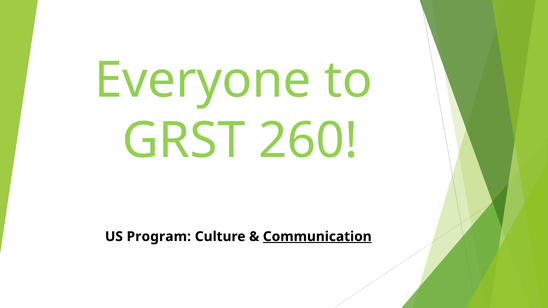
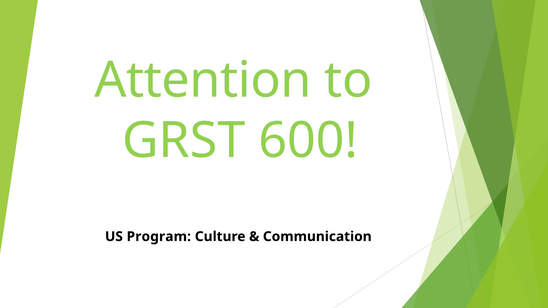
Everyone: Everyone -> Attention (203, 80)
260: 260 -> 600 (308, 141)
Communication underline: present -> none (317, 237)
